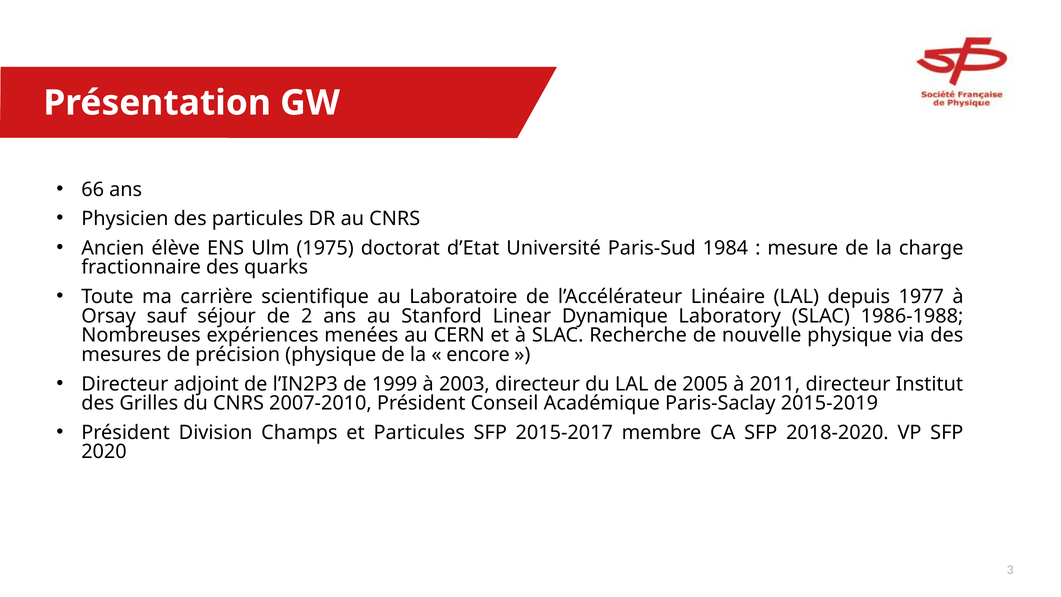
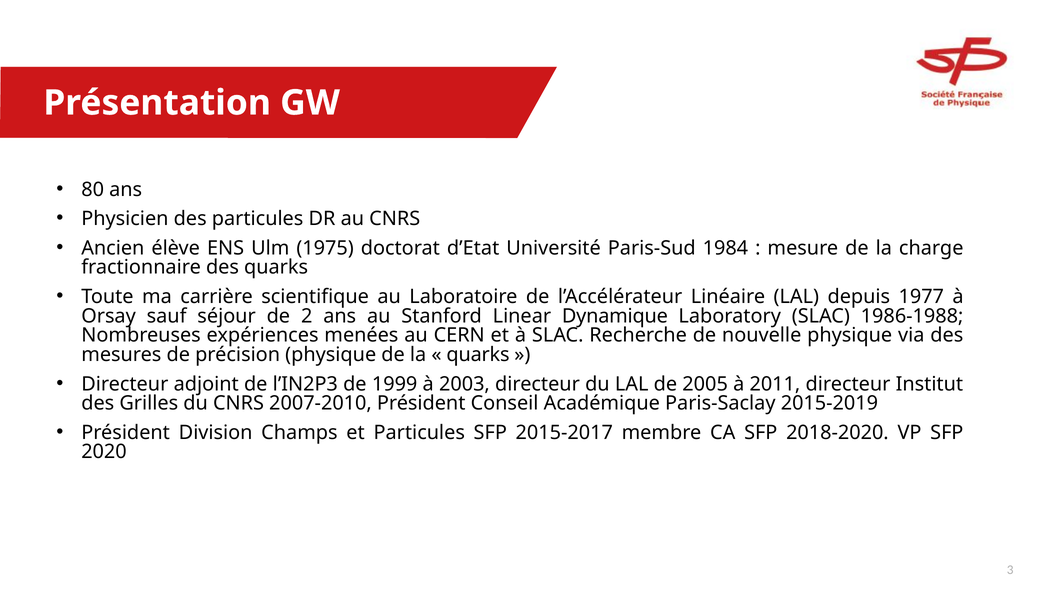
66: 66 -> 80 (93, 189)
encore: encore -> quarks (478, 355)
